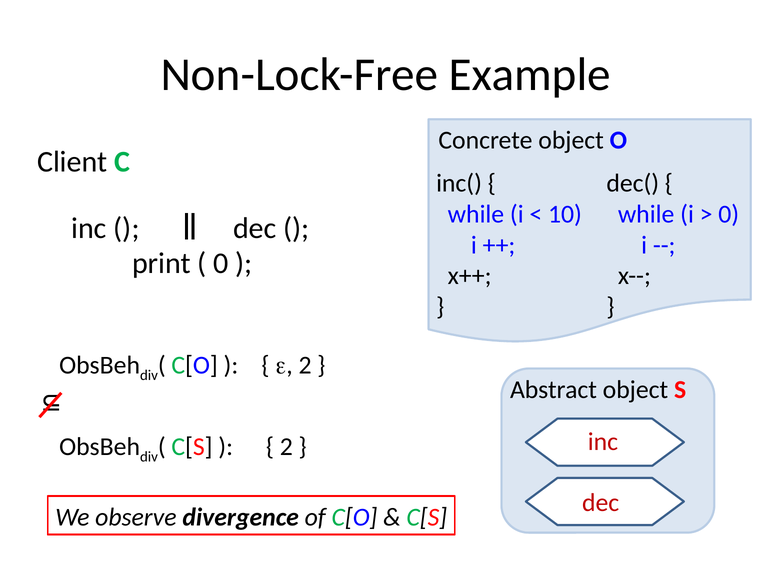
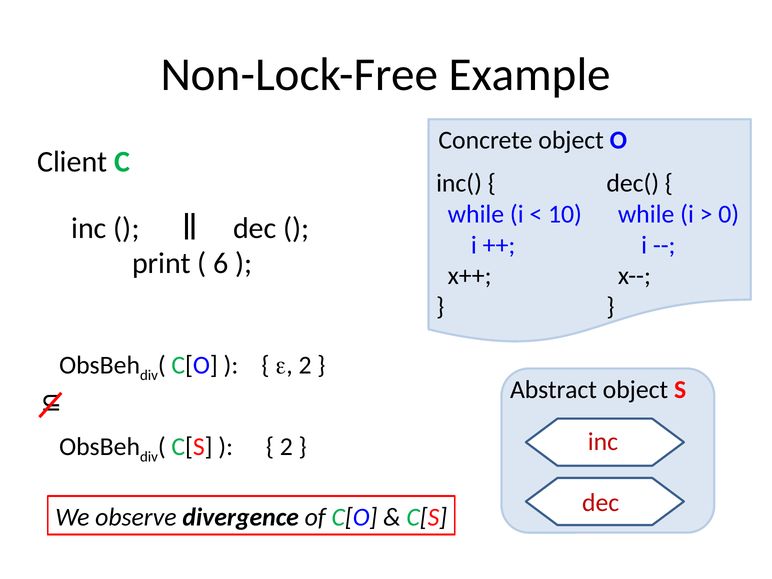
0: 0 -> 6 (221, 263)
